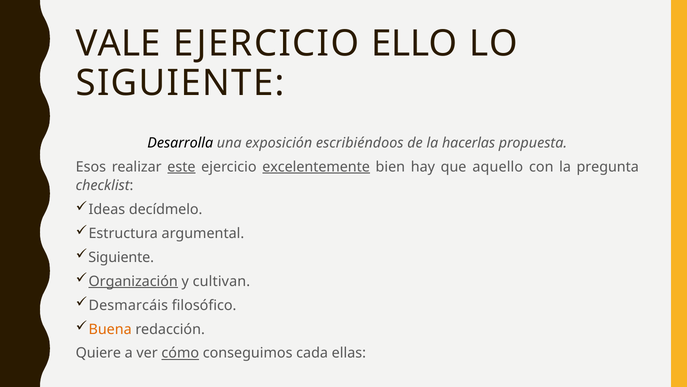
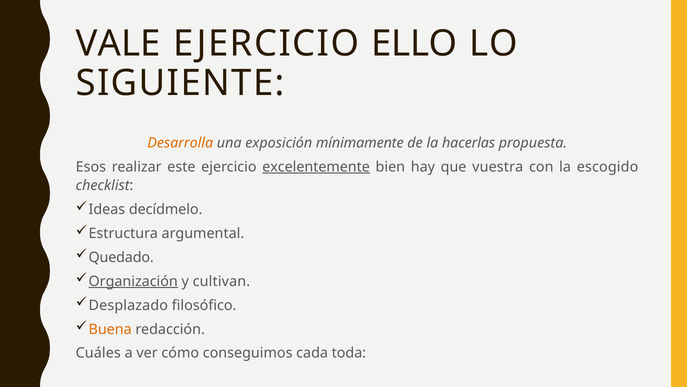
Desarrolla colour: black -> orange (180, 143)
escribiéndoos: escribiéndoos -> mínimamente (360, 143)
este underline: present -> none (181, 167)
aquello: aquello -> vuestra (498, 167)
pregunta: pregunta -> escogido (608, 167)
Siguiente: Siguiente -> Quedado (121, 257)
Desmarcáis: Desmarcáis -> Desplazado (128, 305)
Quiere: Quiere -> Cuáles (98, 353)
cómo underline: present -> none (180, 353)
ellas: ellas -> toda (349, 353)
